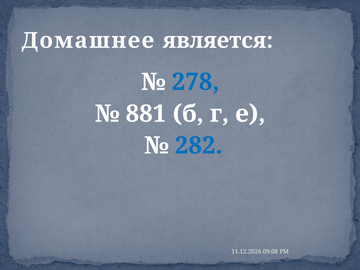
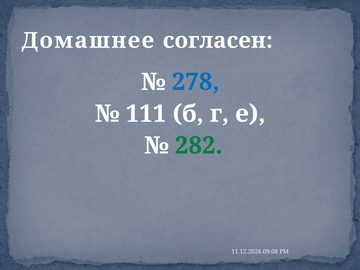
является: является -> согласен (218, 41)
881: 881 -> 111 (146, 114)
282 colour: blue -> green (199, 146)
